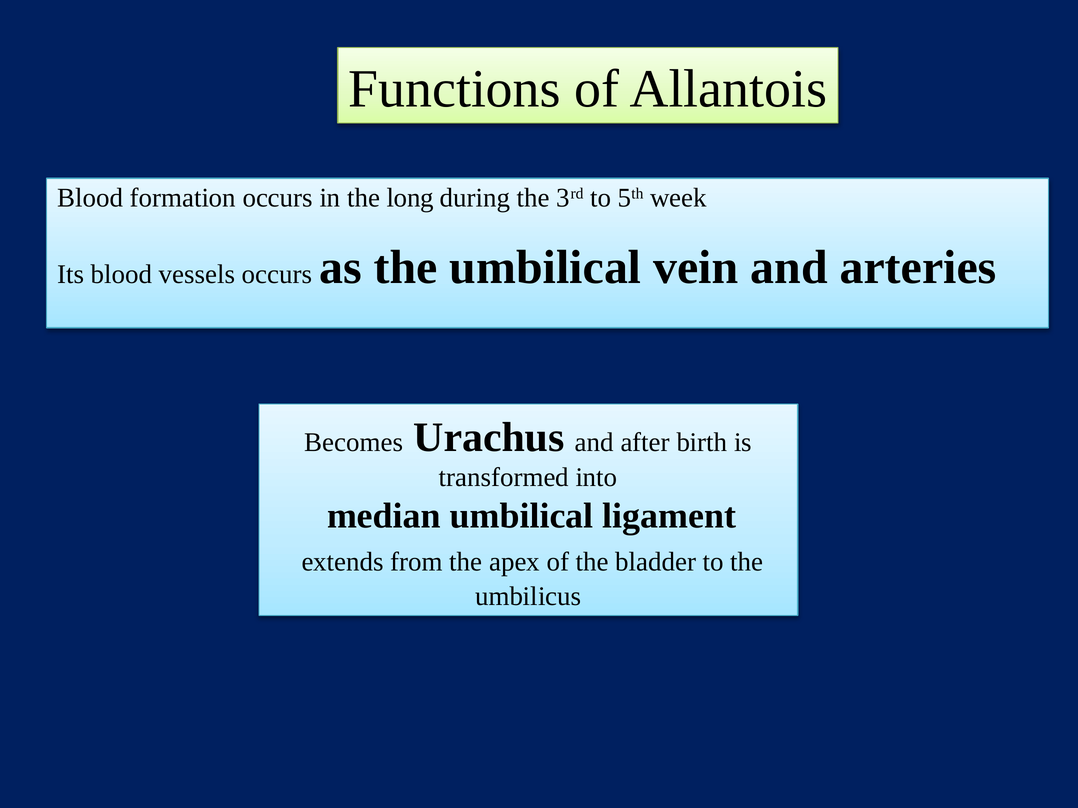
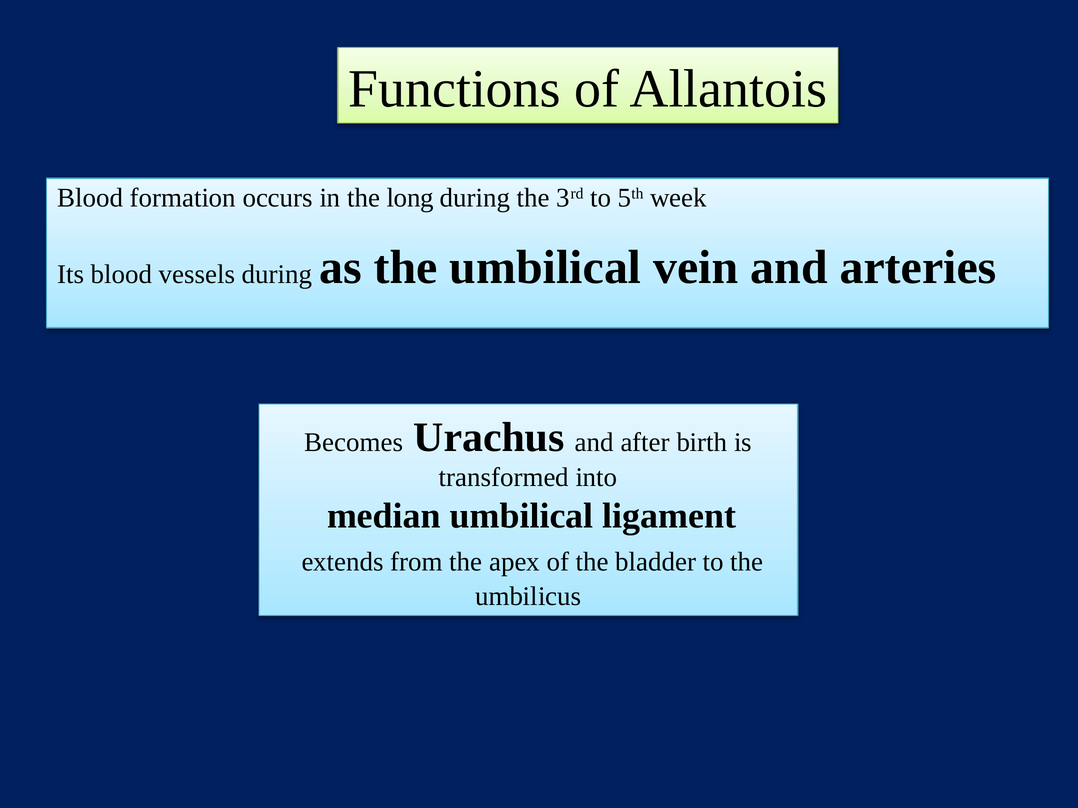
vessels occurs: occurs -> during (277, 274)
